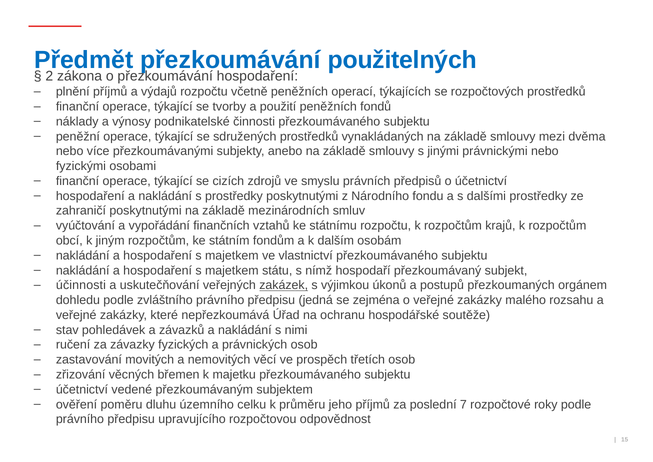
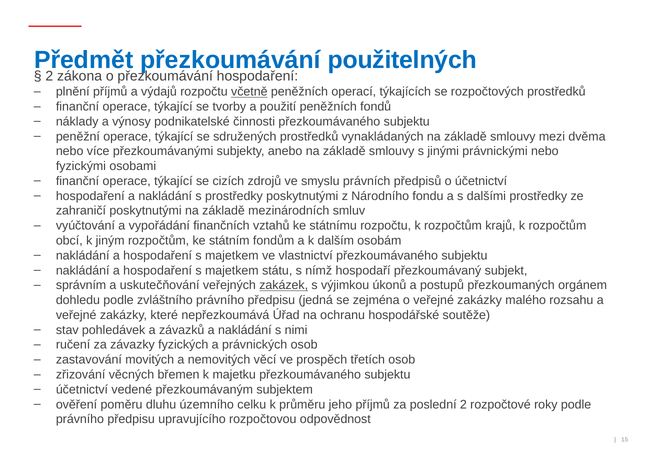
včetně underline: none -> present (249, 92)
účinnosti: účinnosti -> správním (81, 285)
poslední 7: 7 -> 2 (463, 404)
